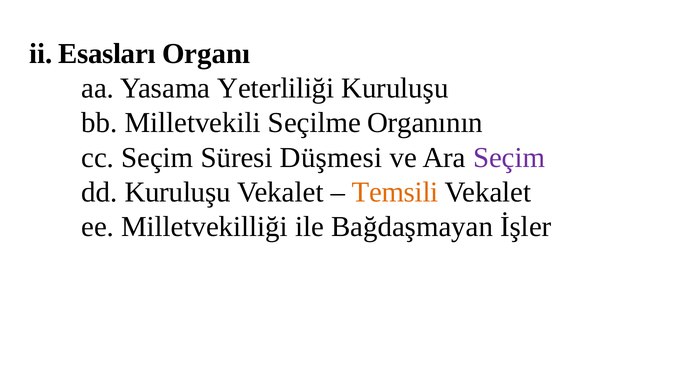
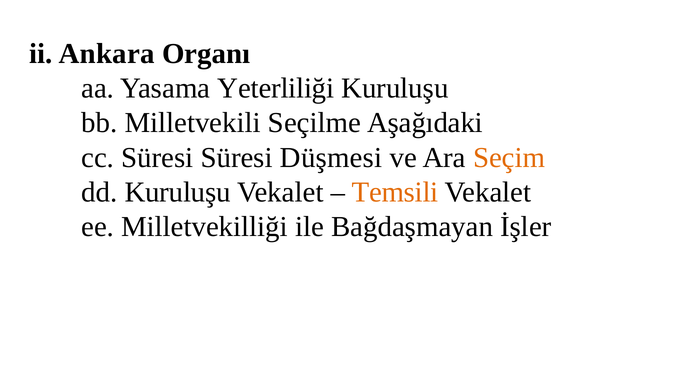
Esasları: Esasları -> Ankara (107, 54)
Organının: Organının -> Aşağıdaki (425, 123)
cc Seçim: Seçim -> Süresi (157, 158)
Seçim colour: purple -> orange (509, 158)
